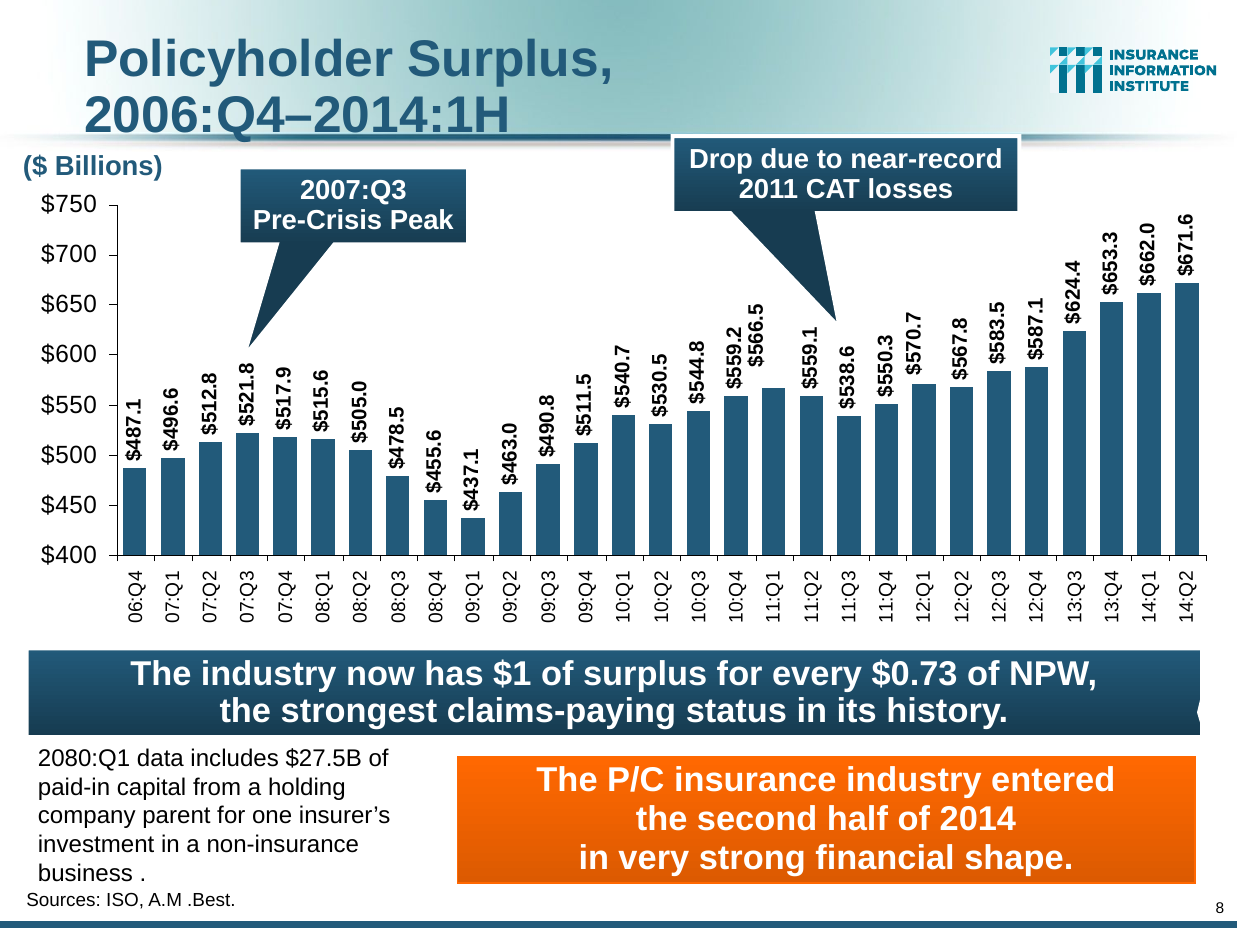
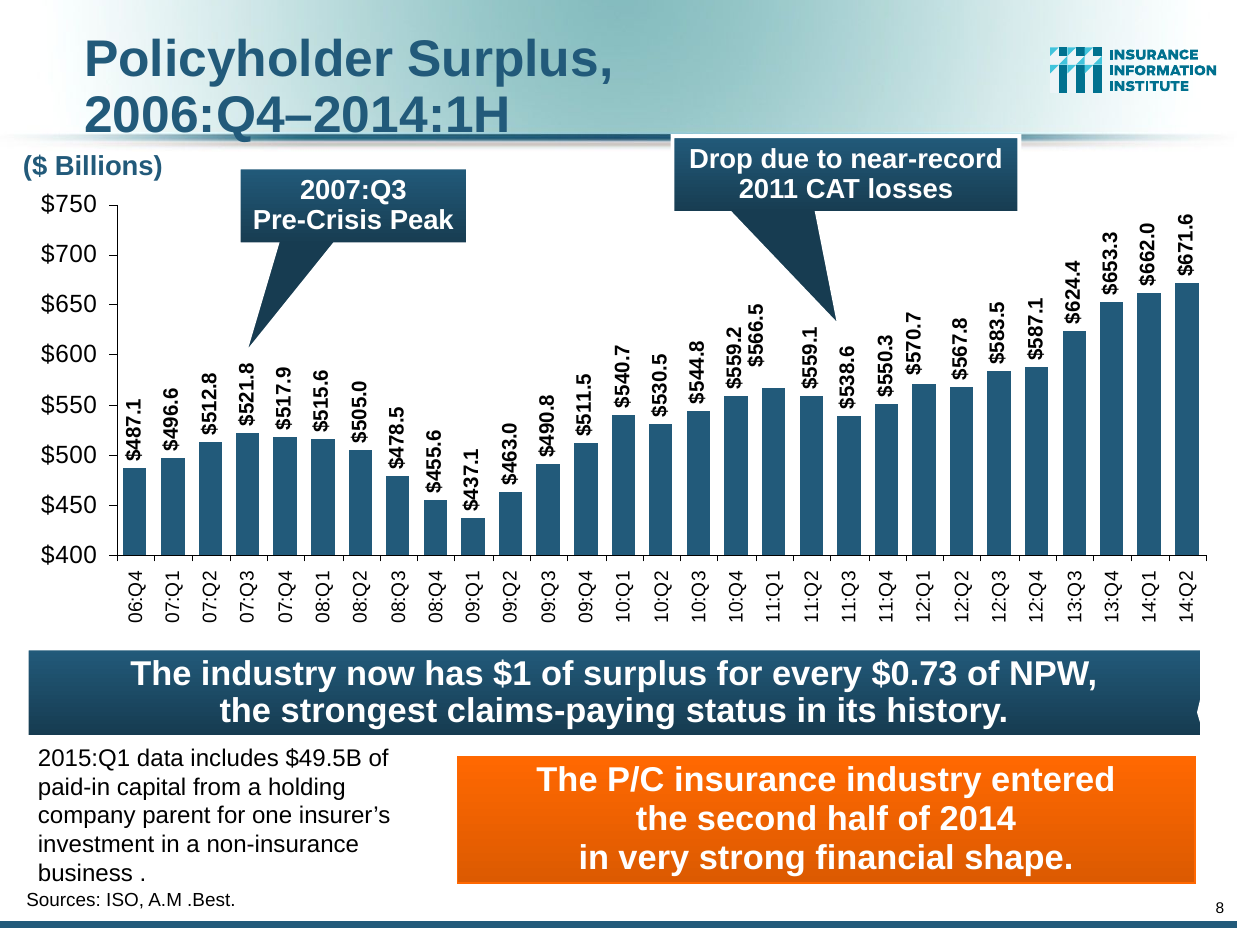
2080:Q1: 2080:Q1 -> 2015:Q1 (84, 758)
$27.5B: $27.5B -> $49.5B (324, 758)
